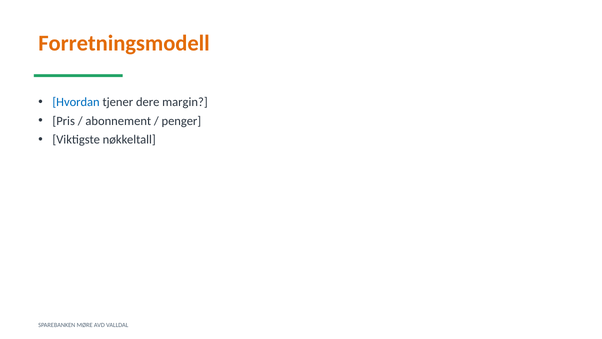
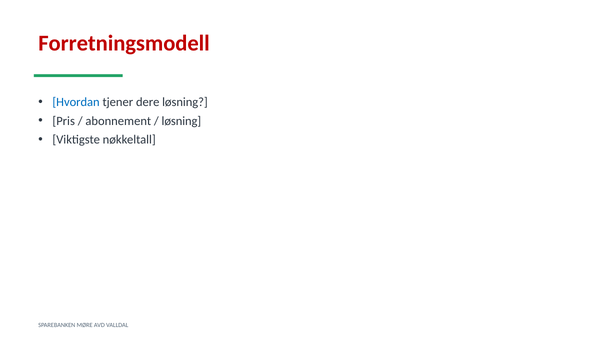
Forretningsmodell colour: orange -> red (124, 43)
dere margin: margin -> løsning (185, 102)
penger: penger -> løsning (181, 121)
